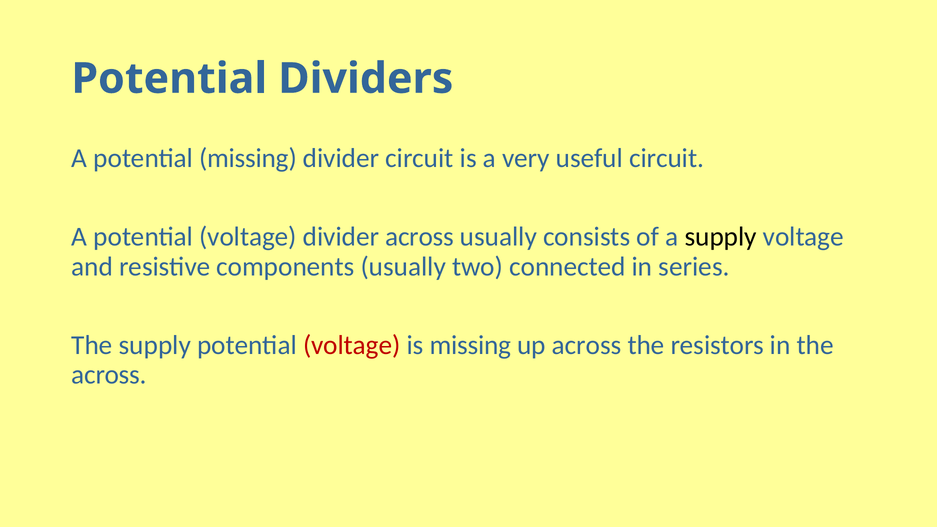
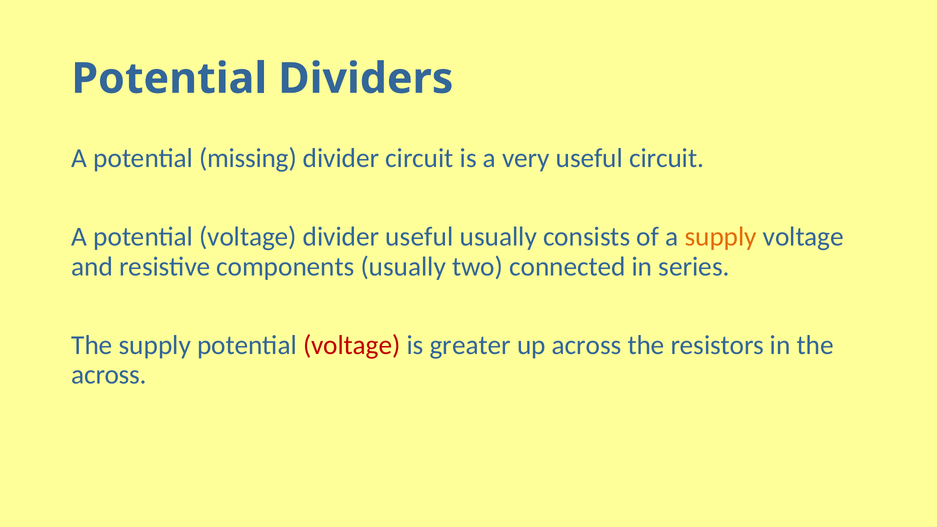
divider across: across -> useful (419, 237)
supply colour: black -> orange (721, 237)
is missing: missing -> greater (470, 345)
